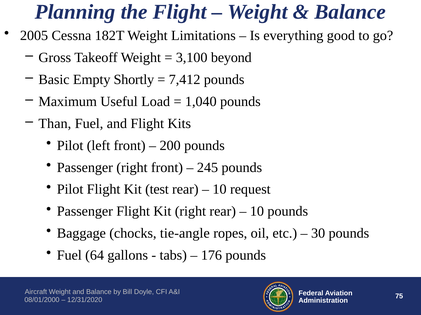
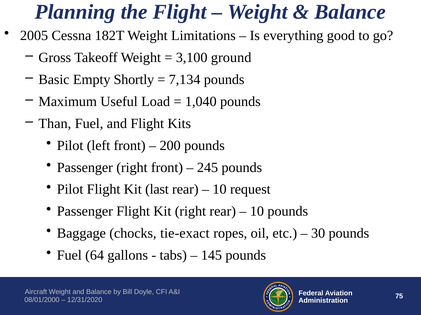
beyond: beyond -> ground (231, 58)
7,412: 7,412 -> 7,134 (185, 80)
test: test -> last (157, 190)
tie-angle: tie-angle -> tie-exact (185, 234)
176: 176 -> 145 (211, 256)
